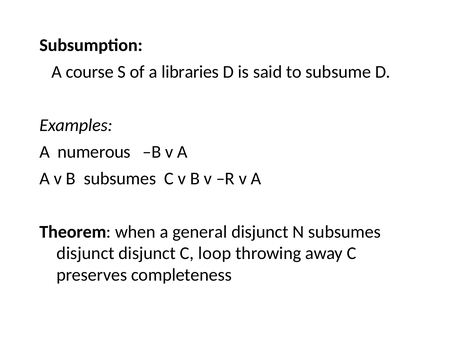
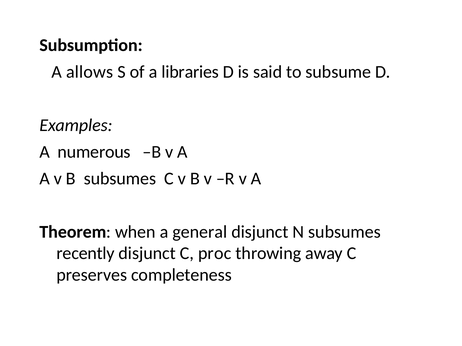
course: course -> allows (90, 72)
disjunct: disjunct -> recently (86, 254)
loop: loop -> proc (215, 254)
